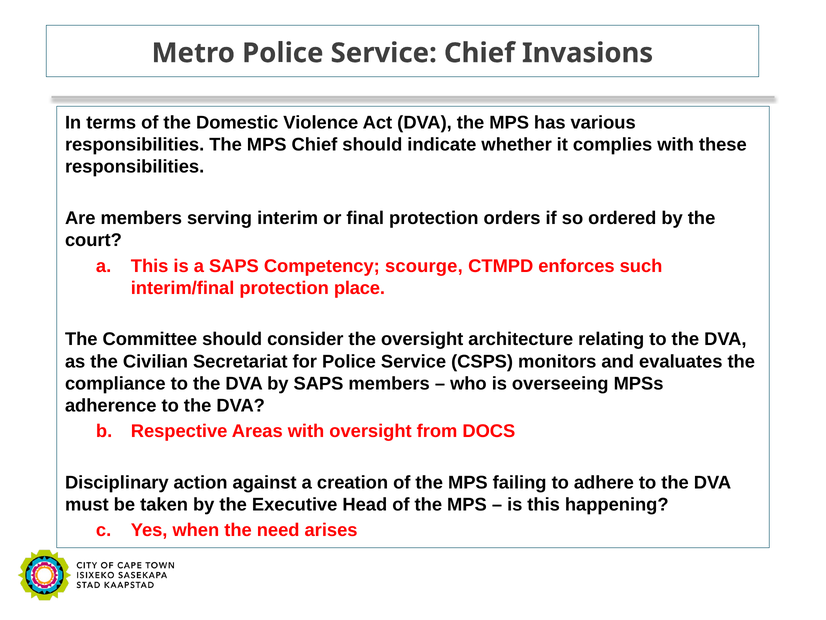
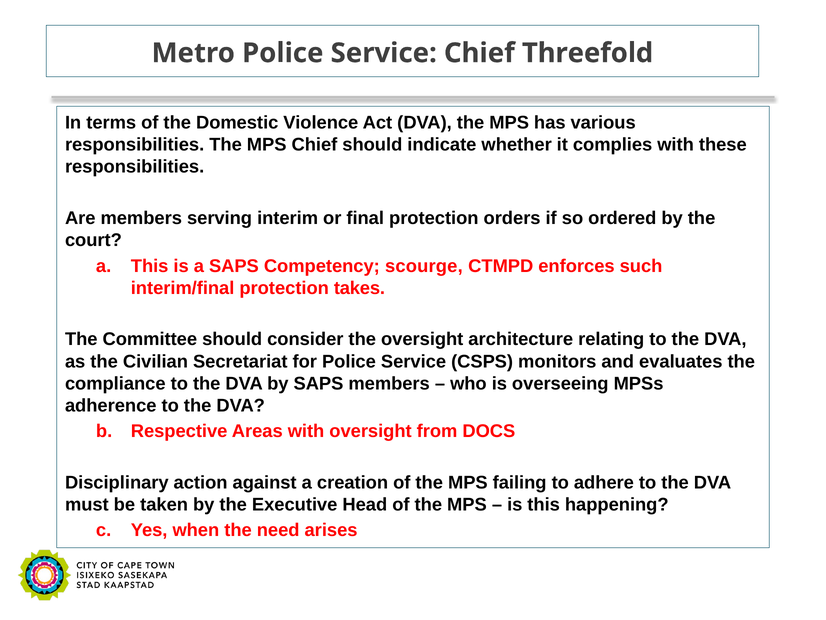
Invasions: Invasions -> Threefold (588, 53)
place: place -> takes (359, 288)
